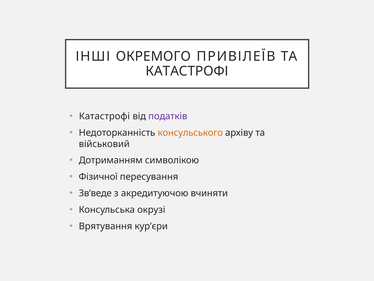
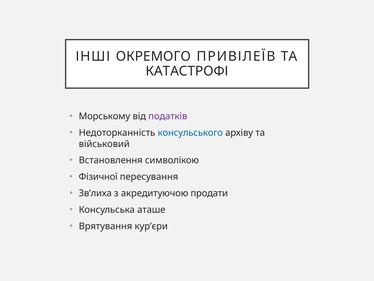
Катастрофі: Катастрофі -> Морському (104, 116)
консульського colour: orange -> blue (190, 132)
Дотриманням: Дотриманням -> Встановлення (111, 160)
Зв’веде: Зв’веде -> Зв’лиха (95, 193)
вчиняти: вчиняти -> продати (209, 193)
окрузі: окрузі -> аташе (151, 209)
